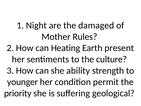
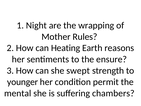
damaged: damaged -> wrapping (96, 25)
present: present -> reasons (119, 48)
culture: culture -> ensure (112, 59)
ability: ability -> swept (78, 70)
priority: priority -> mental (18, 93)
geological: geological -> chambers (113, 93)
